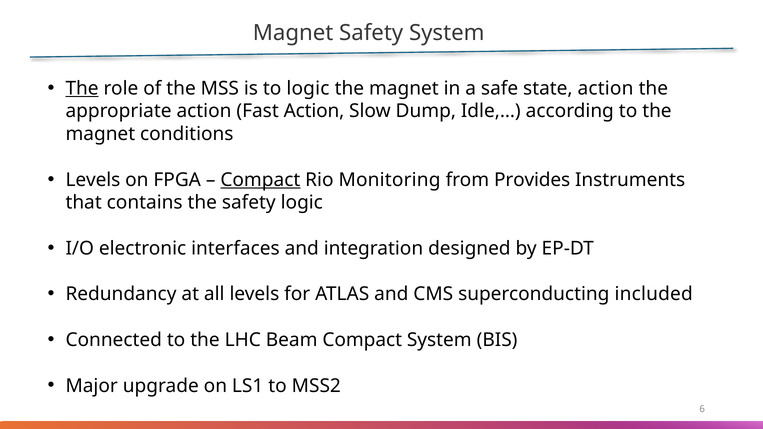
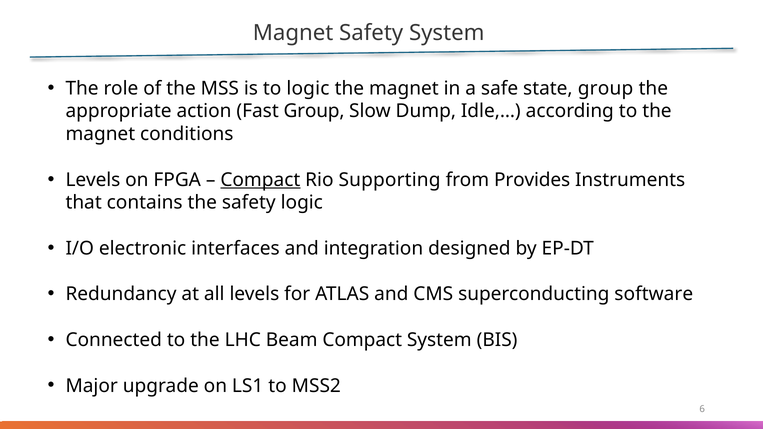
The underline: present -> none (82, 88)
state action: action -> group (606, 88)
Fast Action: Action -> Group (314, 111)
Monitoring: Monitoring -> Supporting (390, 180)
included: included -> software (654, 294)
